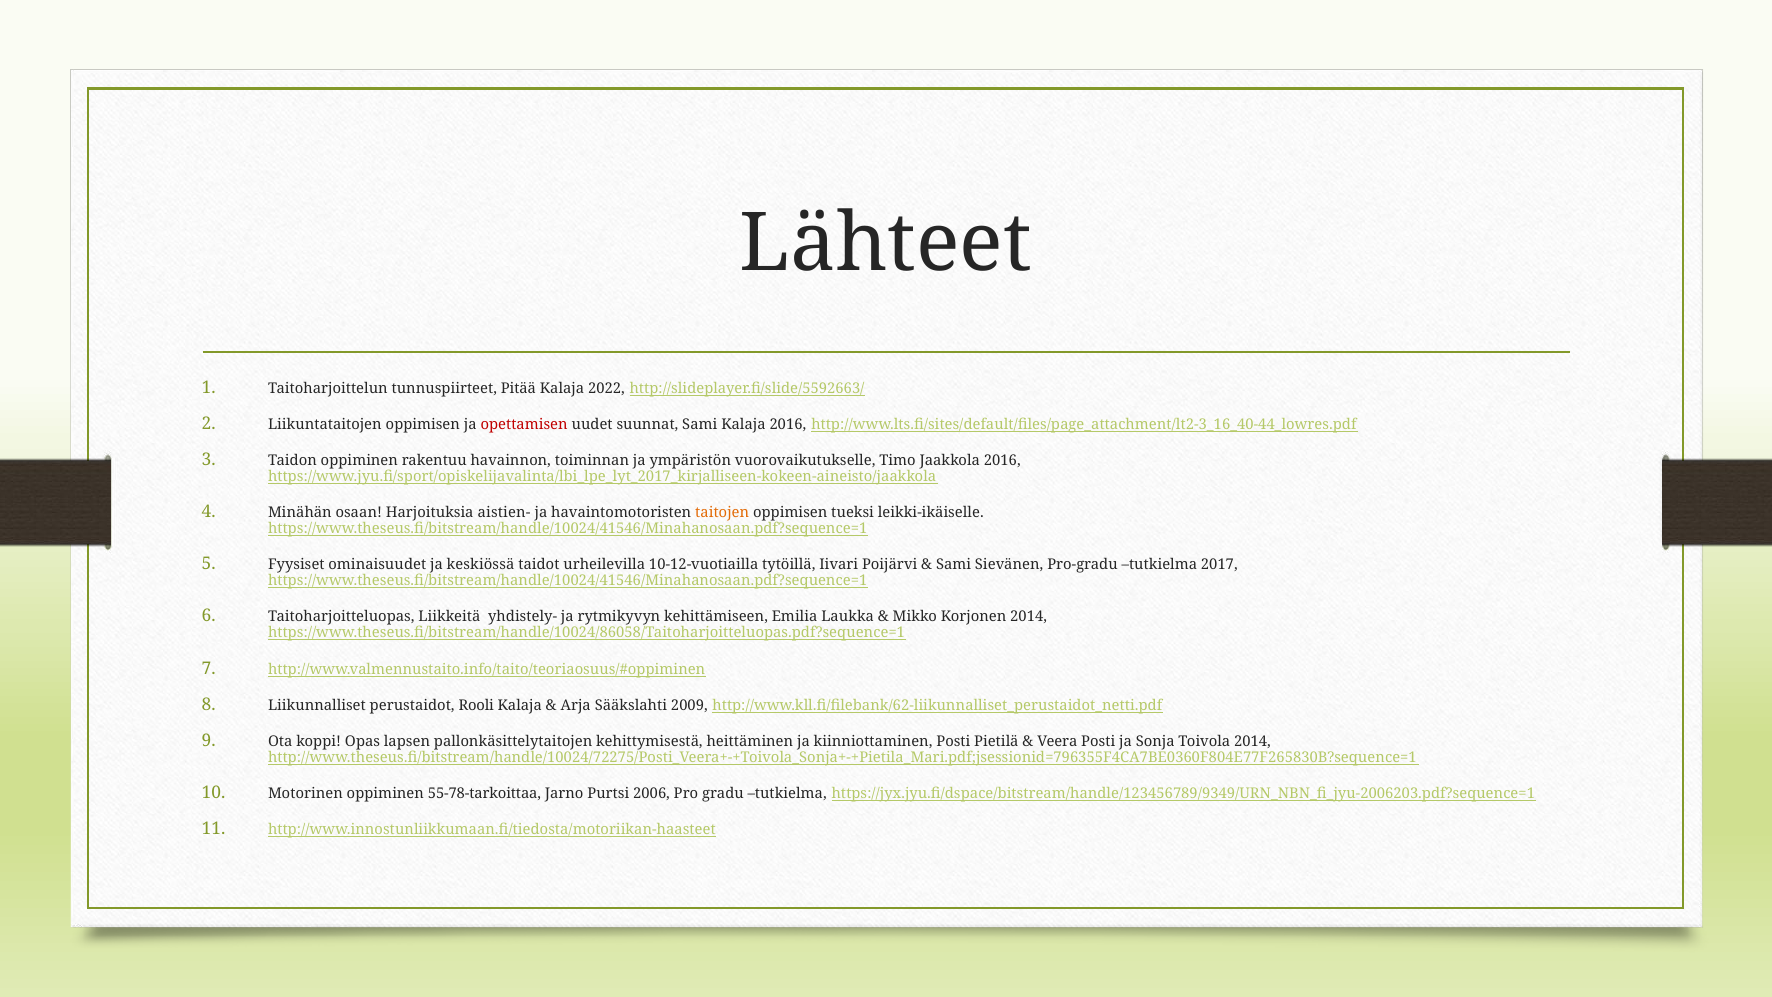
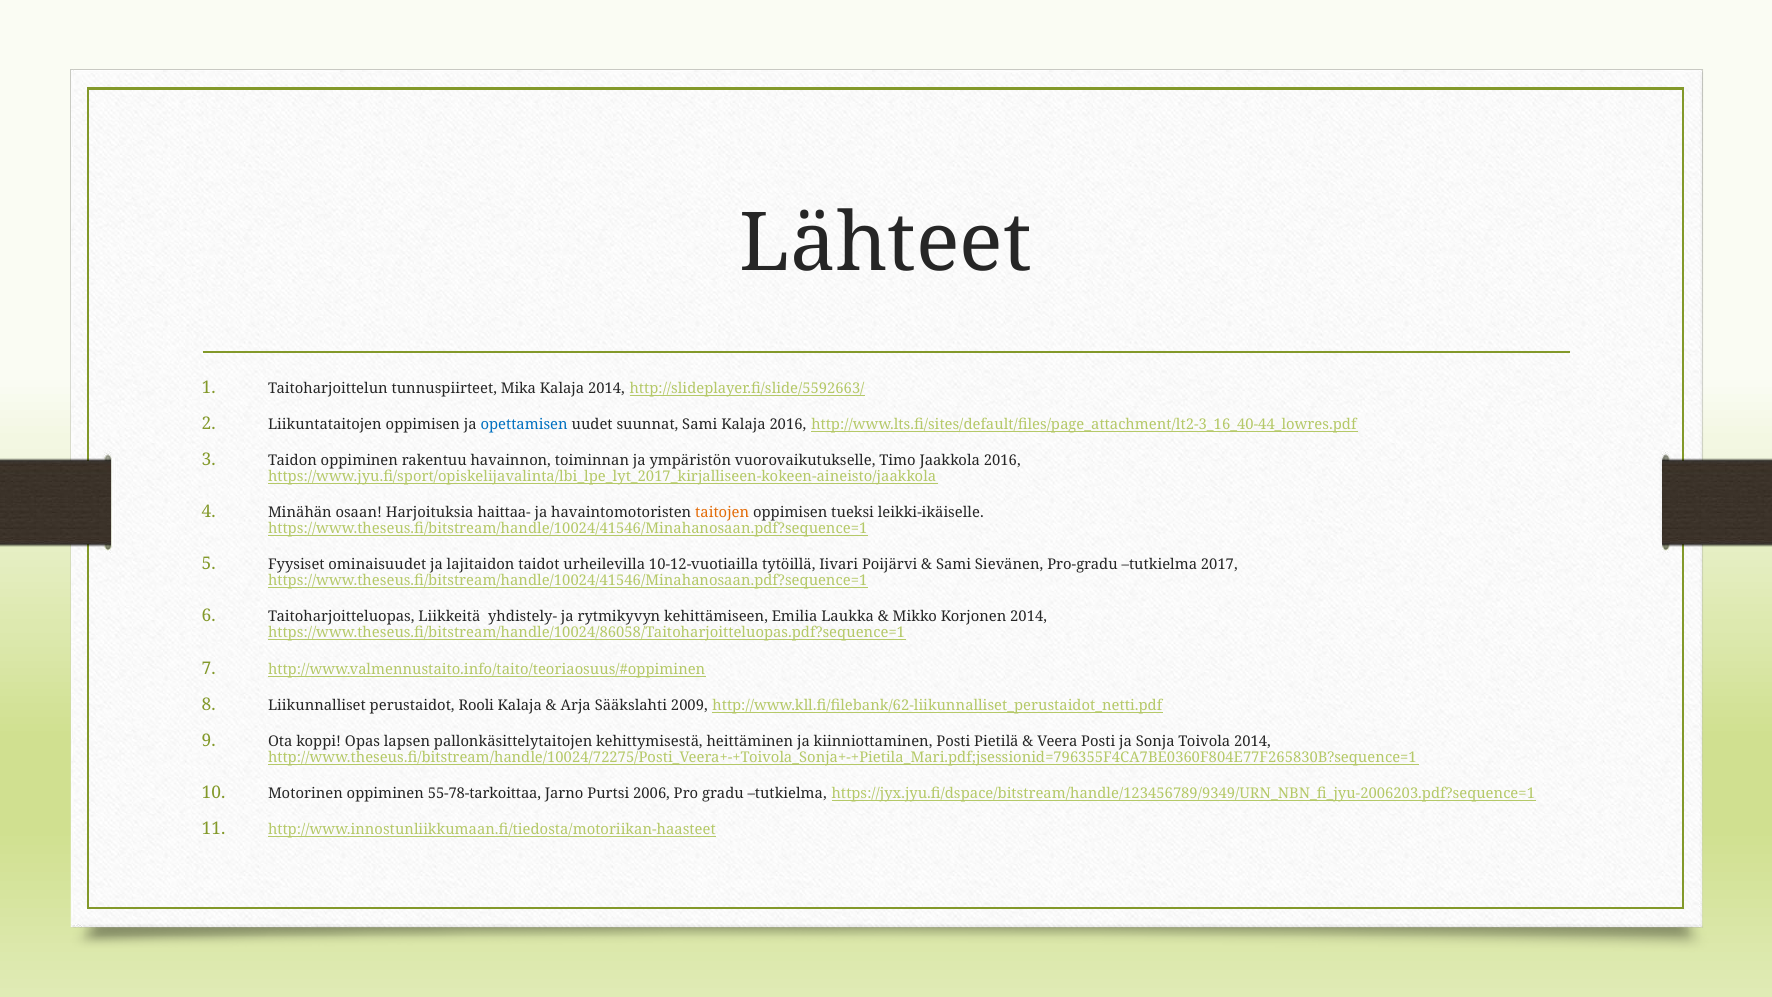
Pitää: Pitää -> Mika (518, 388)
Kalaja 2022: 2022 -> 2014 (607, 388)
opettamisen colour: red -> blue (524, 424)
aistien-: aistien- -> haittaa- (504, 513)
keskiössä: keskiössä -> lajitaidon (481, 565)
